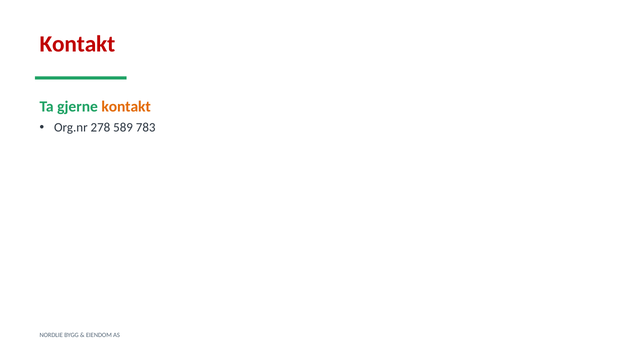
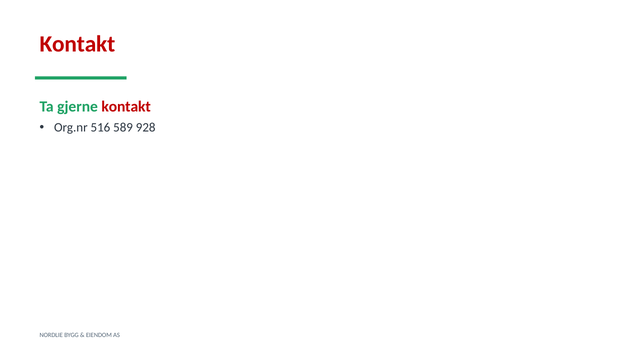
kontakt colour: orange -> red (126, 107)
278: 278 -> 516 (100, 128)
783: 783 -> 928 (146, 128)
